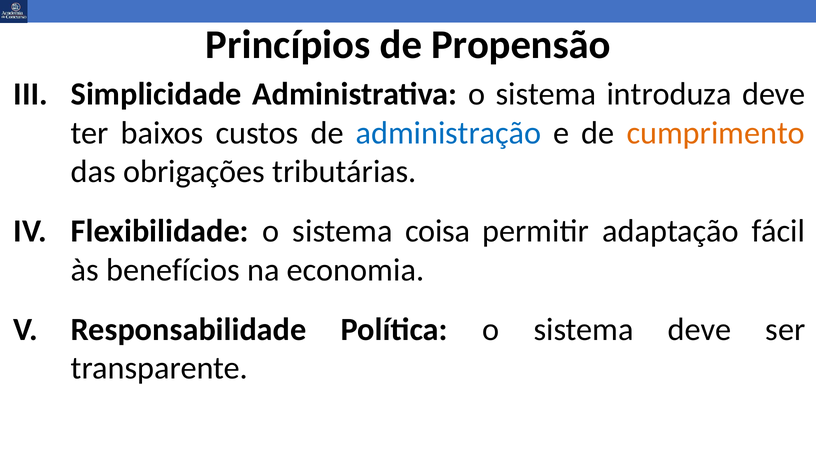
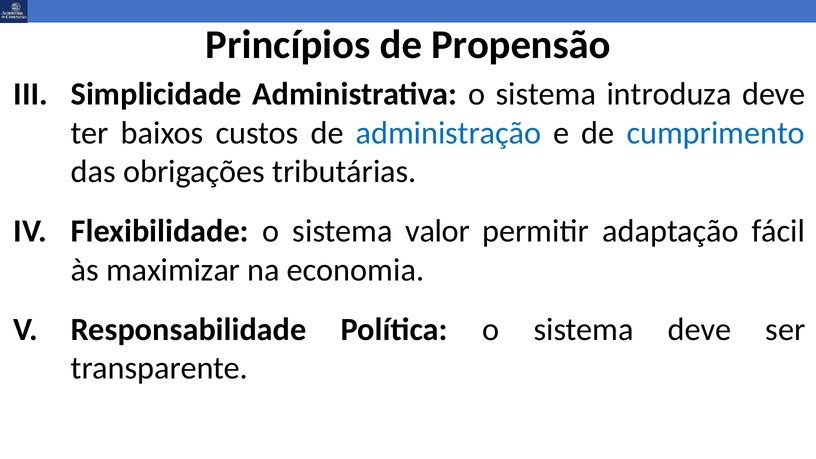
cumprimento colour: orange -> blue (716, 133)
coisa: coisa -> valor (438, 231)
benefícios: benefícios -> maximizar (173, 270)
